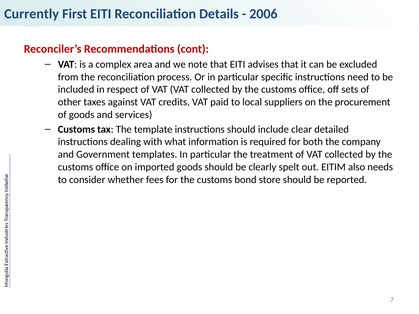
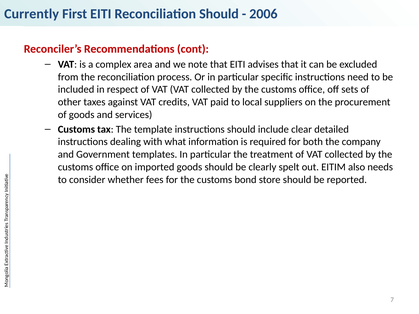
Reconciliation Details: Details -> Should (219, 14)
